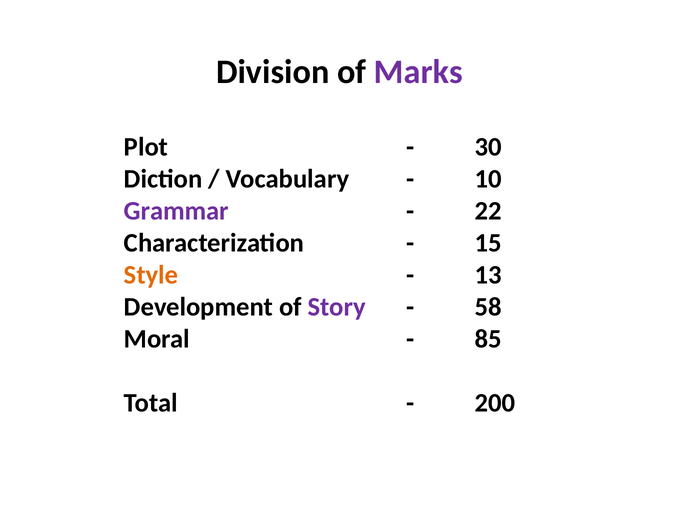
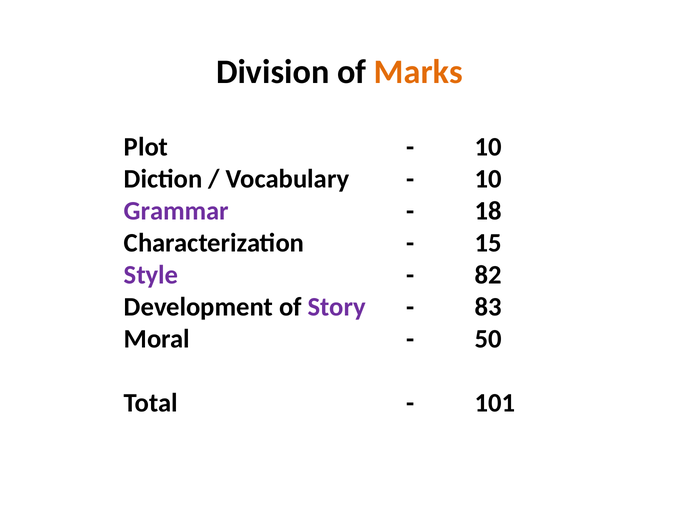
Marks colour: purple -> orange (418, 72)
30: 30 -> 10 (488, 147)
22: 22 -> 18 (488, 211)
Style colour: orange -> purple (151, 275)
13: 13 -> 82 (488, 275)
58: 58 -> 83 (488, 307)
85: 85 -> 50 (488, 339)
200: 200 -> 101 (495, 403)
